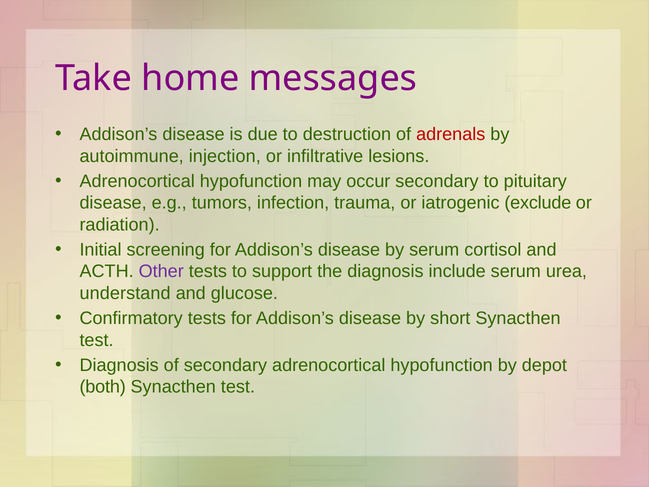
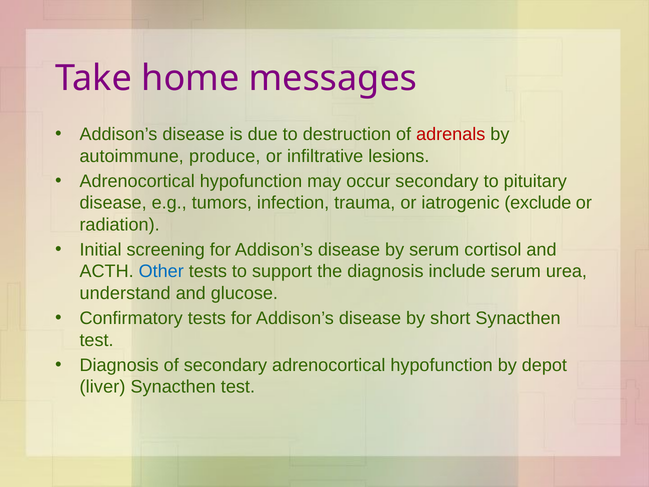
injection: injection -> produce (225, 156)
Other colour: purple -> blue (161, 271)
both: both -> liver (102, 387)
